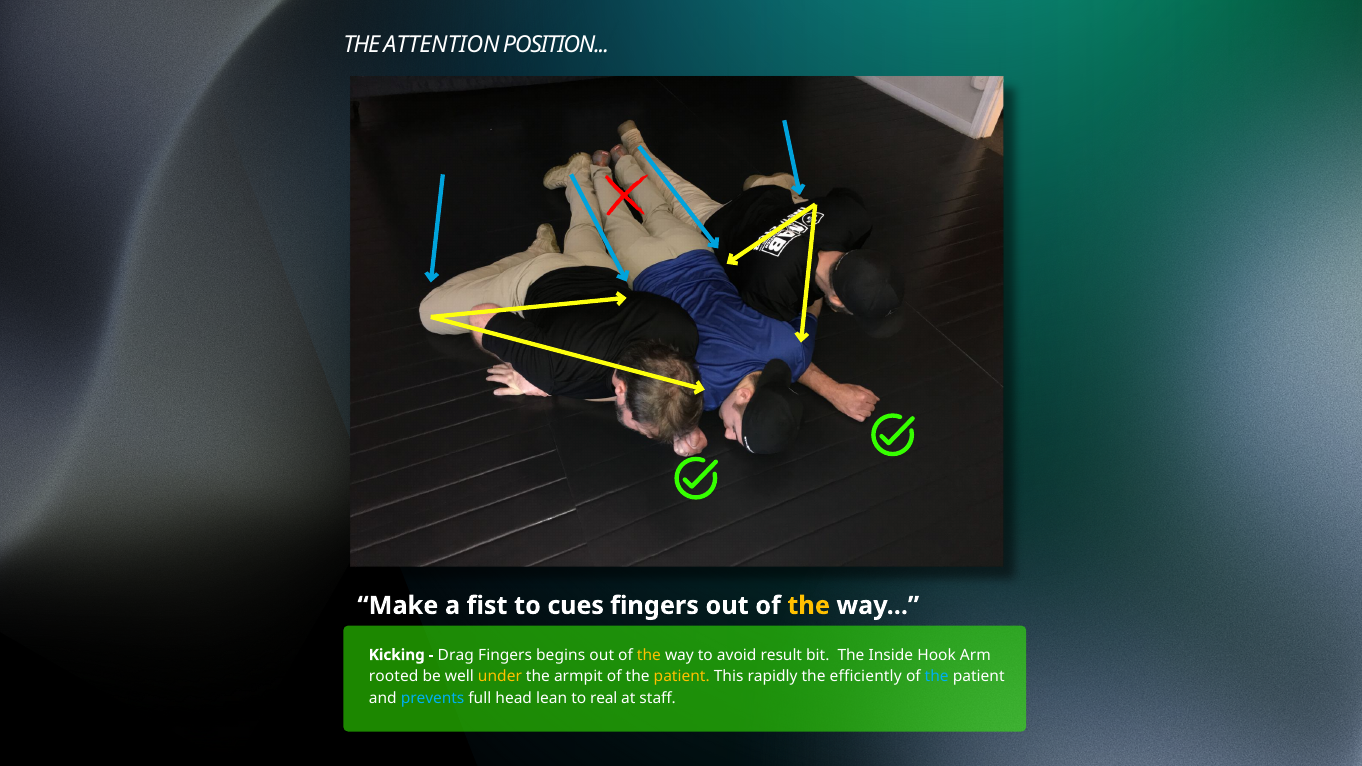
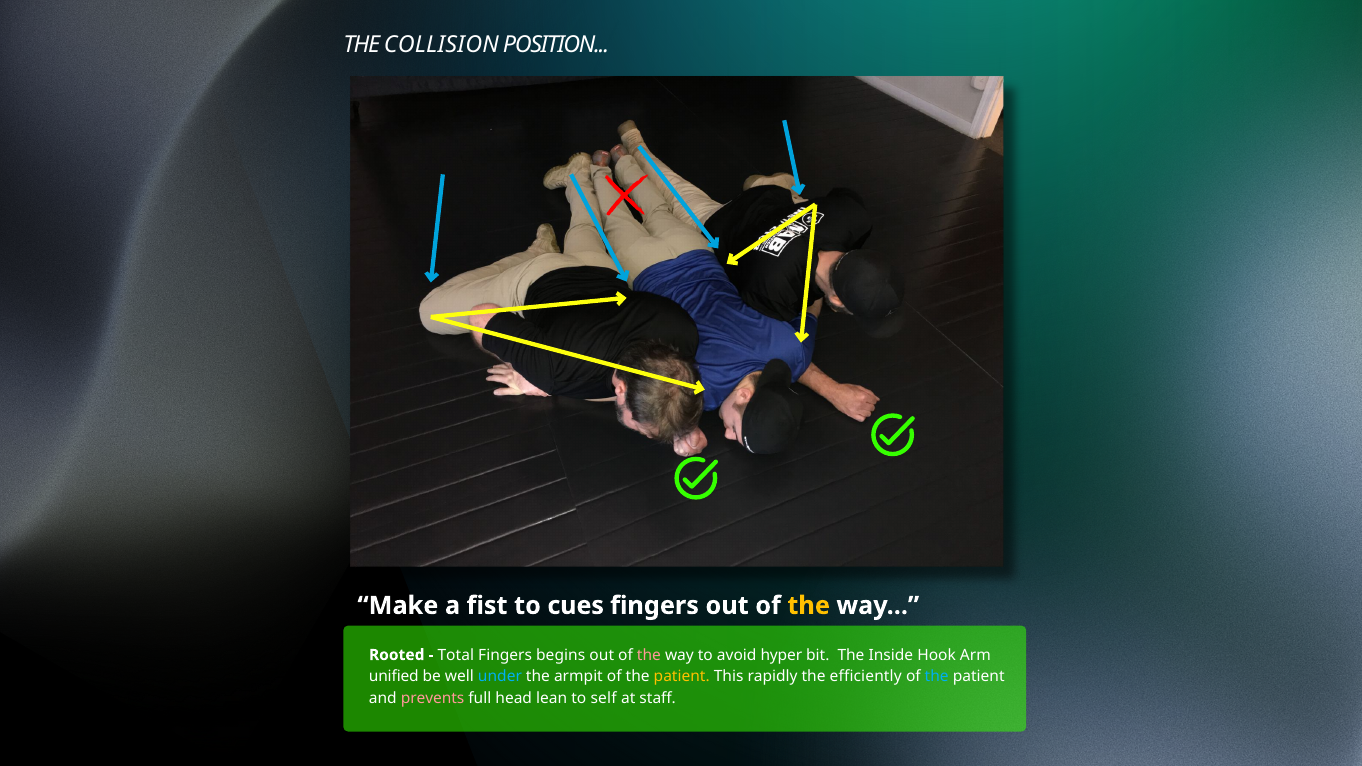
ATTENTION: ATTENTION -> COLLISION (441, 45)
Kicking: Kicking -> Rooted (397, 655)
Drag: Drag -> Total (456, 655)
the colour: yellow -> pink (649, 655)
result: result -> hyper (781, 655)
rooted: rooted -> unified (394, 677)
under colour: yellow -> light blue (500, 677)
prevents colour: light blue -> pink (433, 699)
real: real -> self (604, 699)
